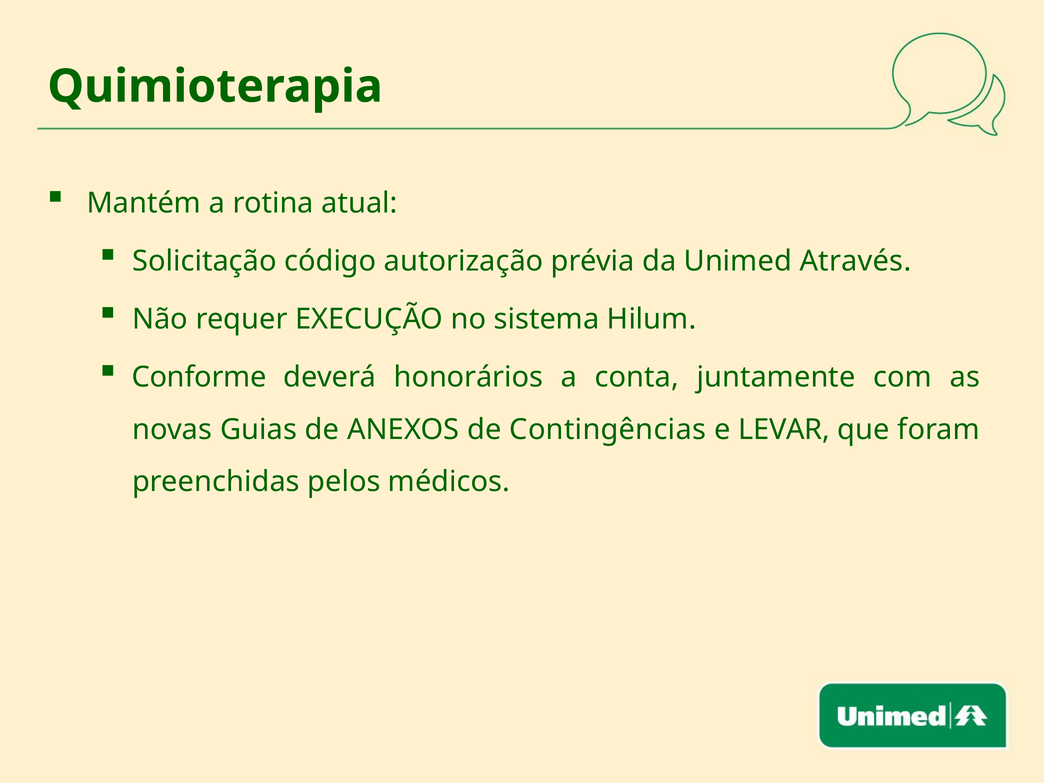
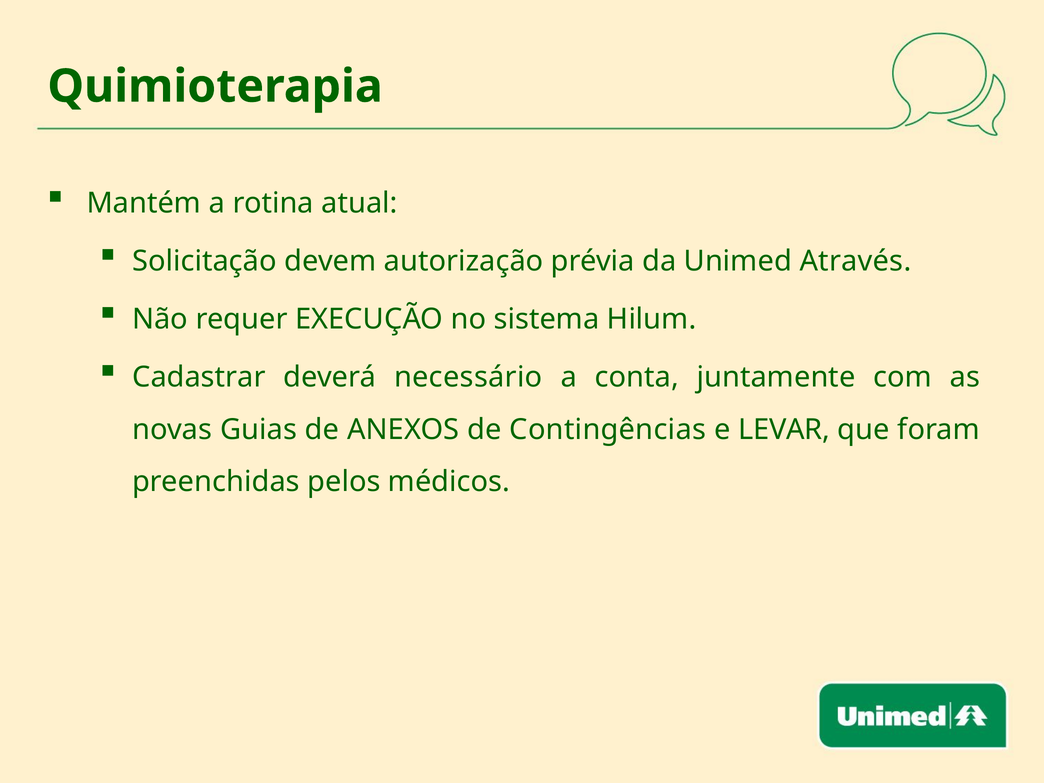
código: código -> devem (330, 261)
Conforme: Conforme -> Cadastrar (199, 377)
honorários: honorários -> necessário (468, 377)
